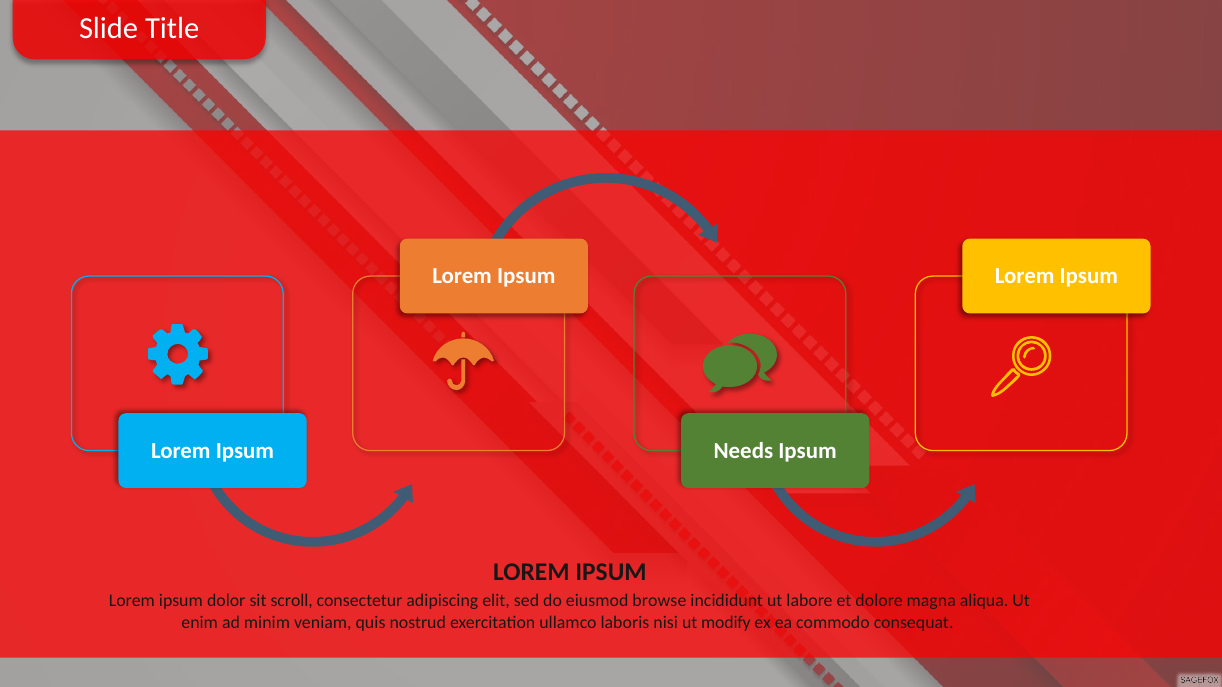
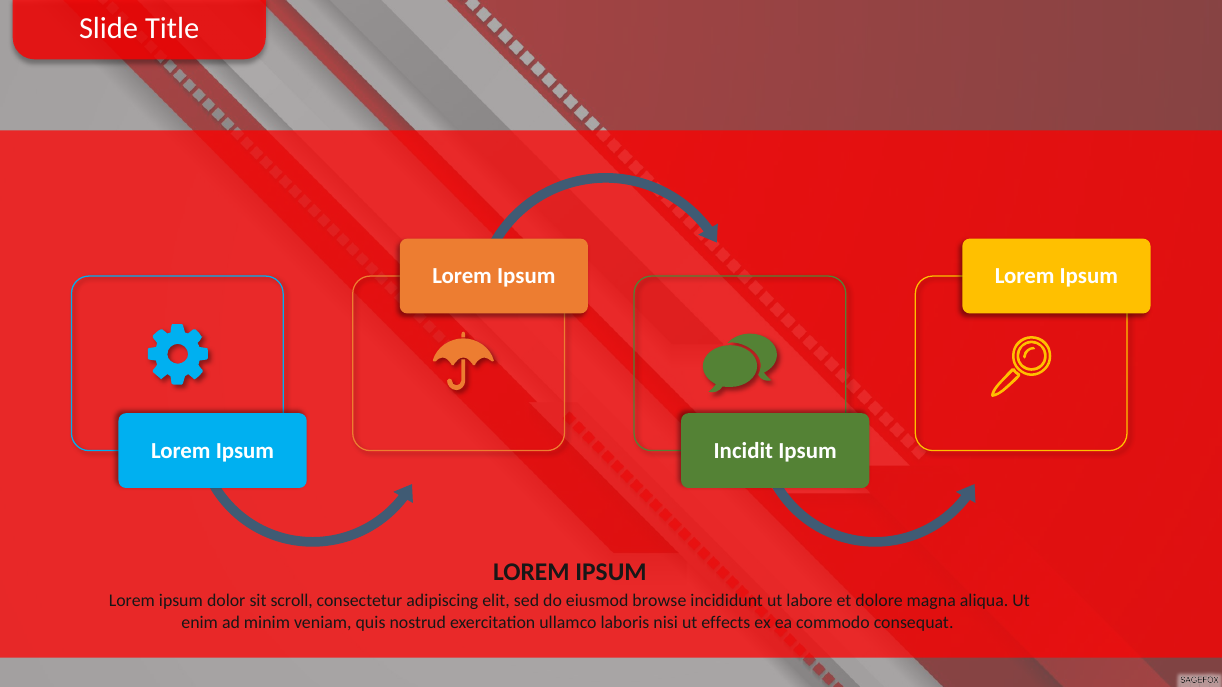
Needs: Needs -> Incidit (743, 451)
modify: modify -> effects (726, 623)
